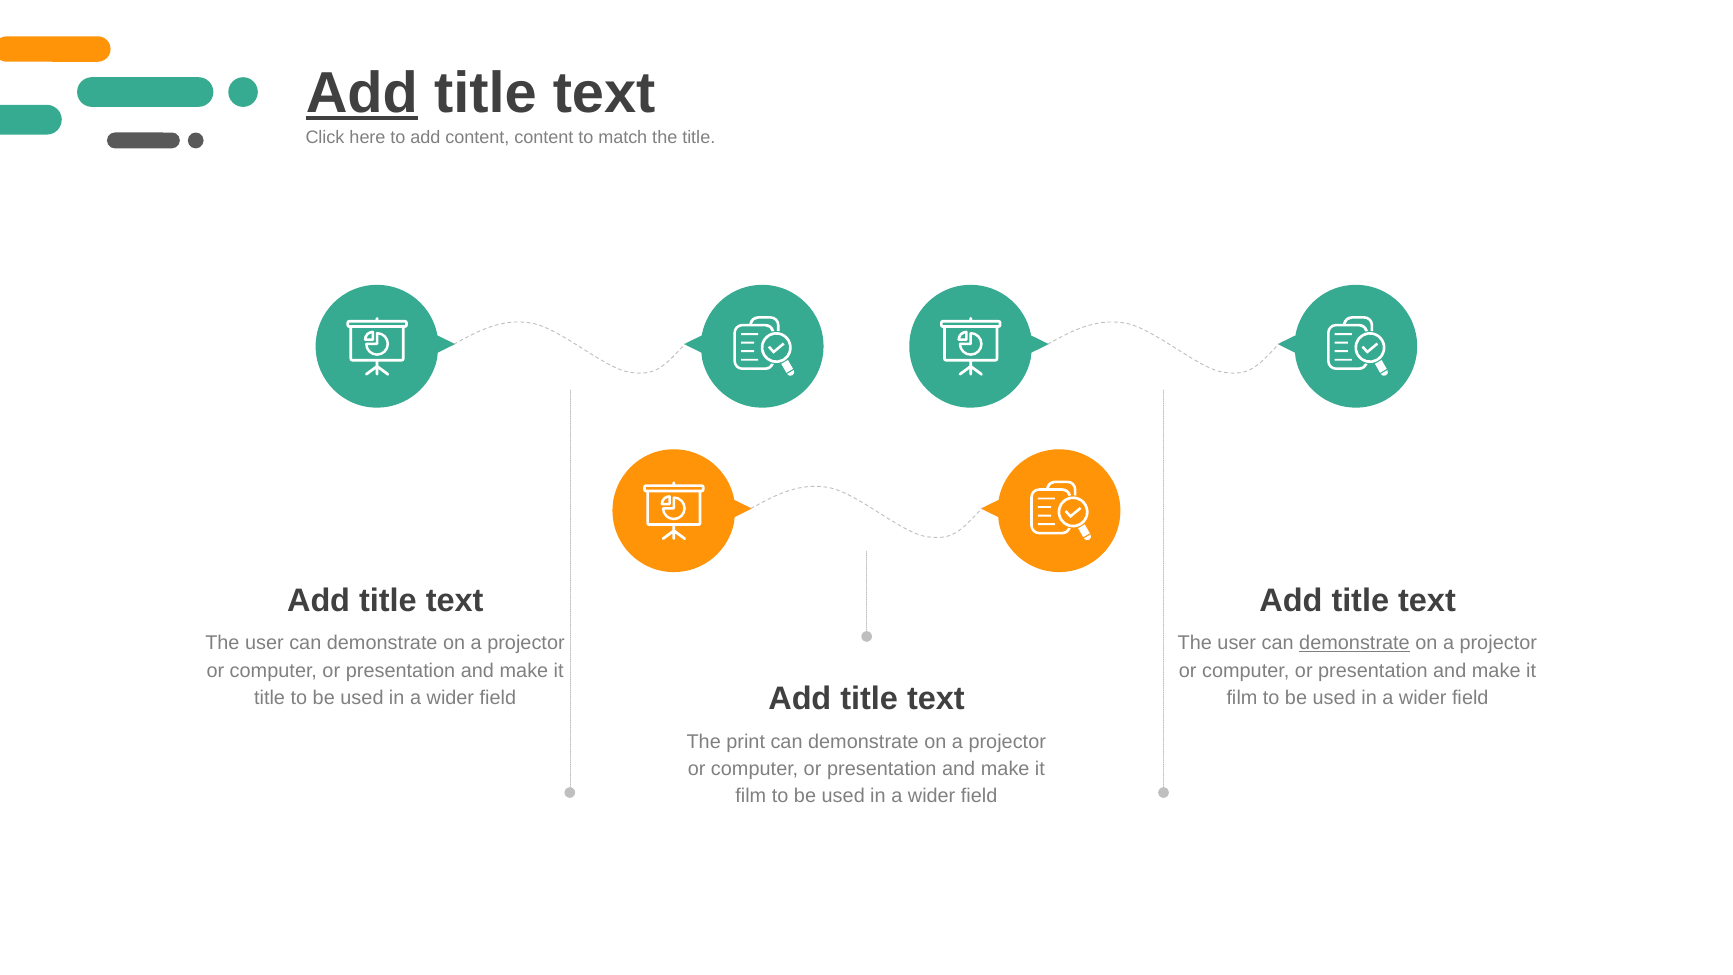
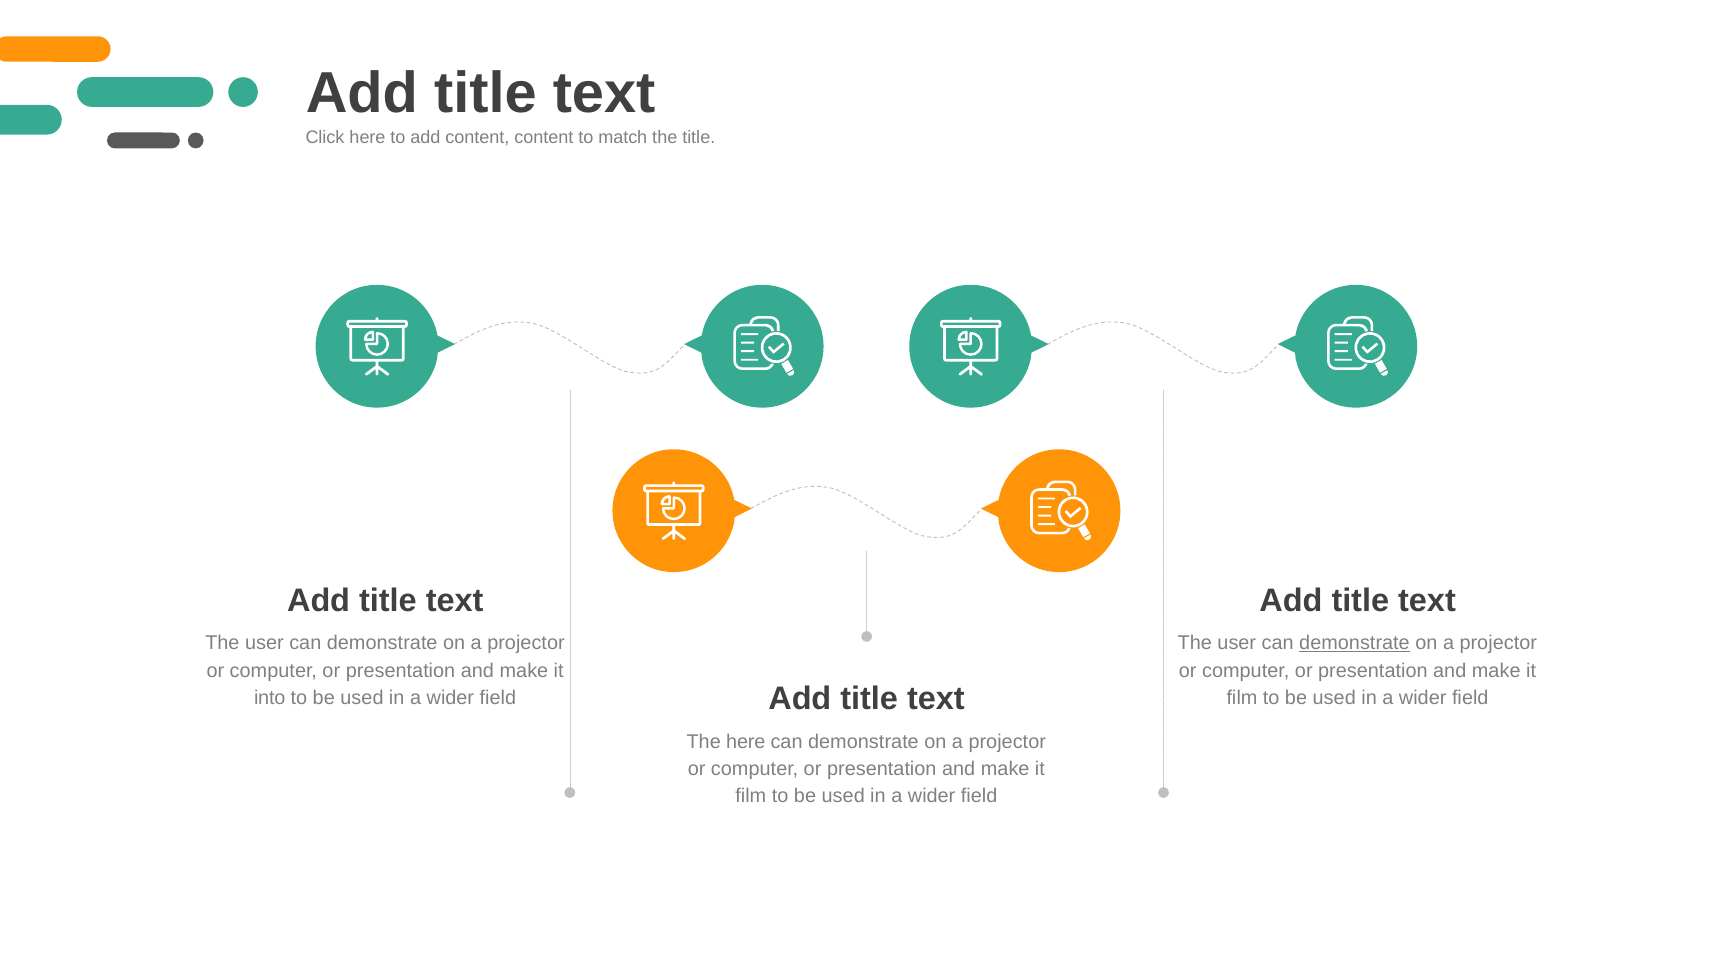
Add underline: present -> none (362, 93)
title: title -> into (270, 698)
The print: print -> here (746, 741)
